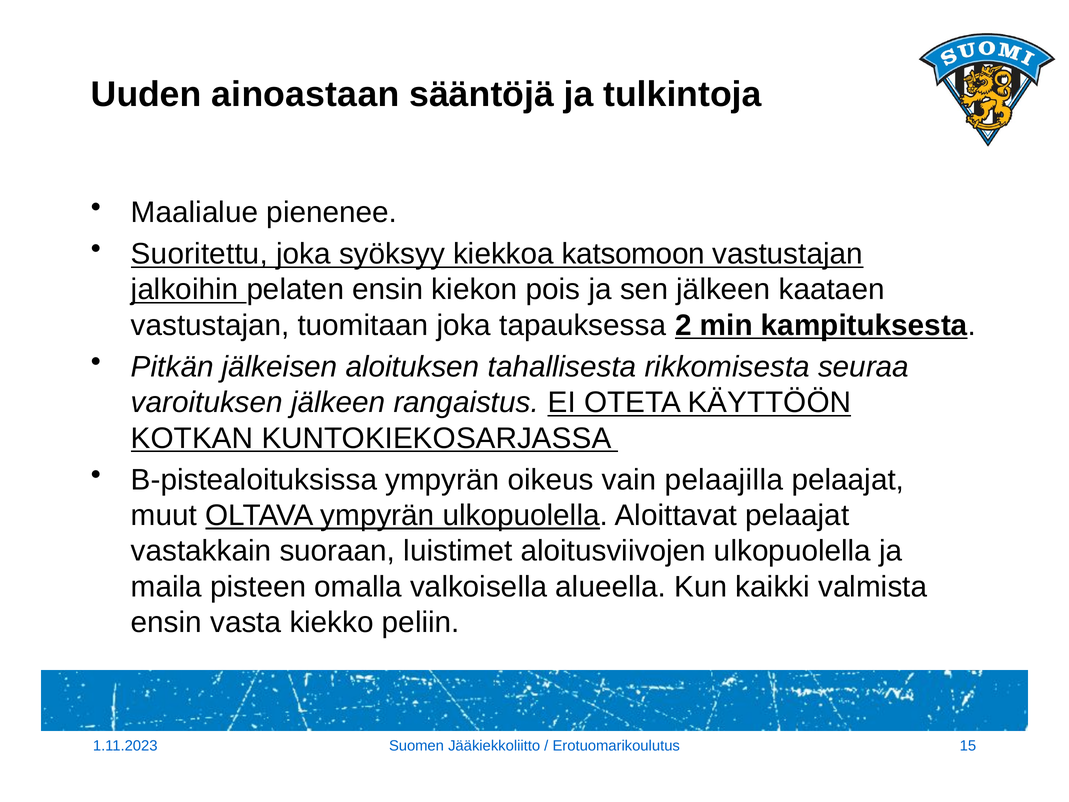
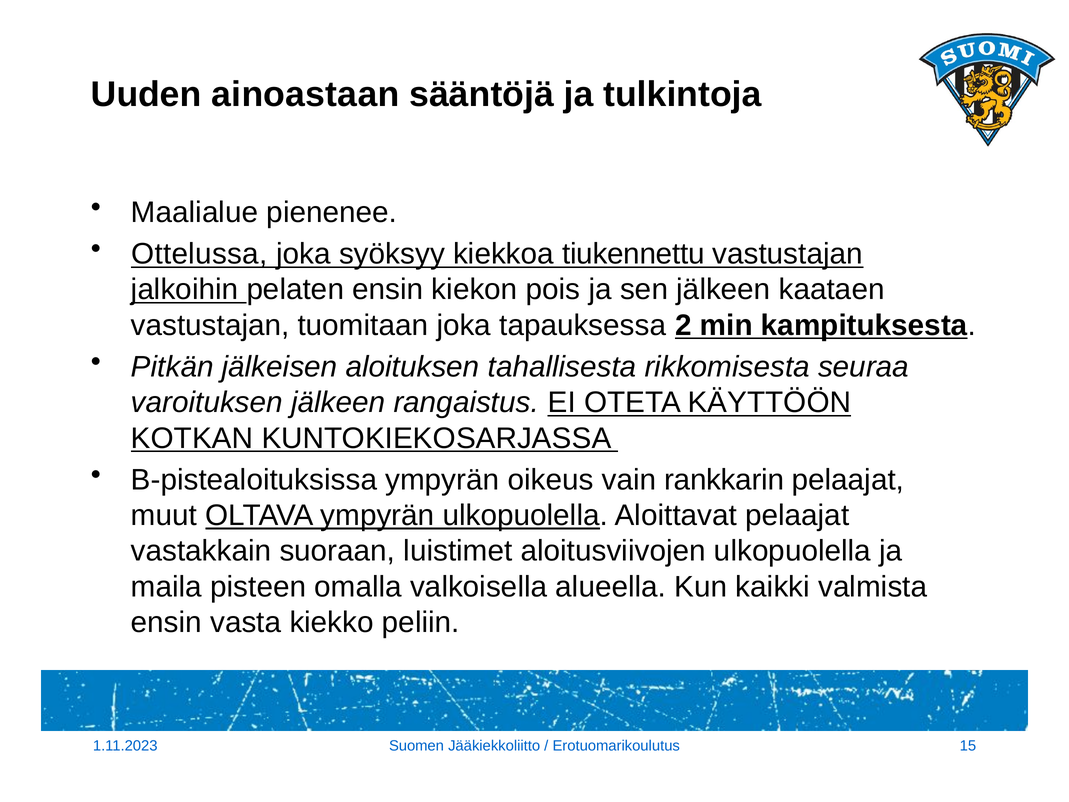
Suoritettu: Suoritettu -> Ottelussa (199, 254)
katsomoon: katsomoon -> tiukennettu (633, 254)
pelaajilla: pelaajilla -> rankkarin (724, 480)
